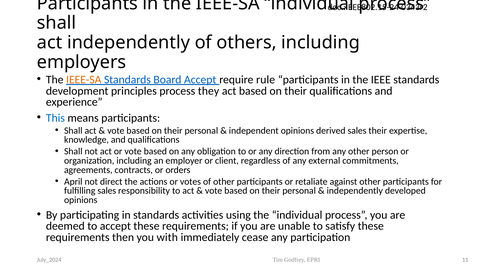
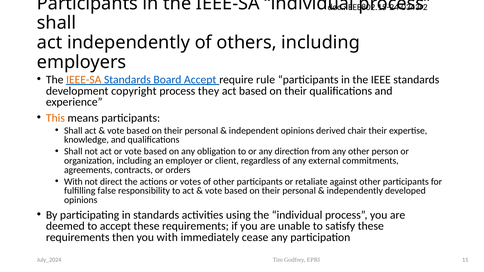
principles: principles -> copyright (134, 91)
This colour: blue -> orange (55, 118)
derived sales: sales -> chair (357, 131)
April: April -> With (73, 182)
fulfilling sales: sales -> false (107, 191)
